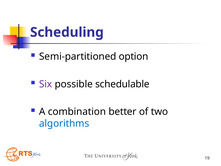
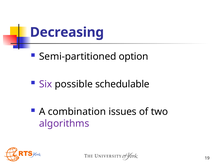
Scheduling: Scheduling -> Decreasing (67, 32)
better: better -> issues (123, 111)
algorithms colour: blue -> purple (64, 123)
